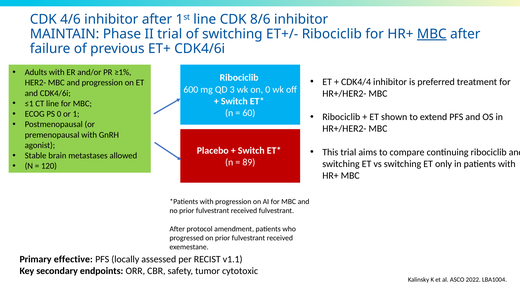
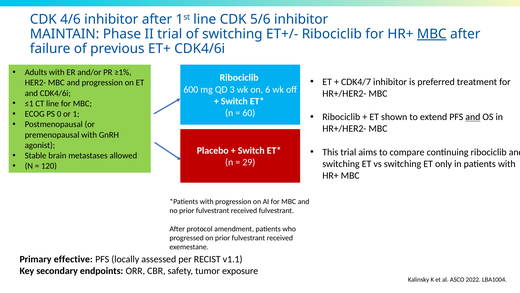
8/6: 8/6 -> 5/6 (260, 19)
CDK4/4: CDK4/4 -> CDK4/7 (356, 82)
on 0: 0 -> 6 (268, 89)
and underline: none -> present (473, 117)
89: 89 -> 29 (249, 162)
cytotoxic: cytotoxic -> exposure (240, 271)
